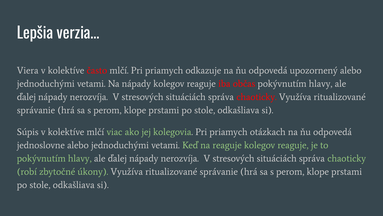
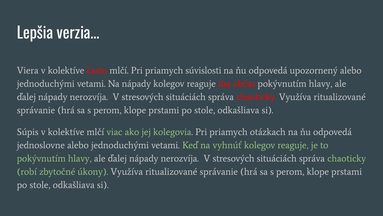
odkazuje: odkazuje -> súvislosti (203, 70)
na reaguje: reaguje -> vyhnúť (227, 145)
